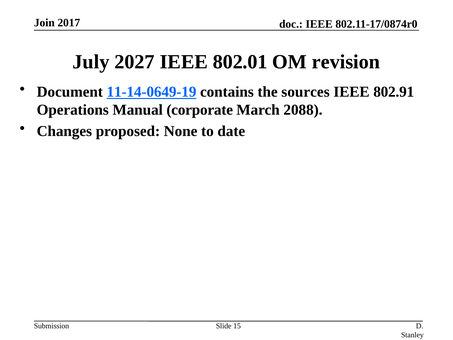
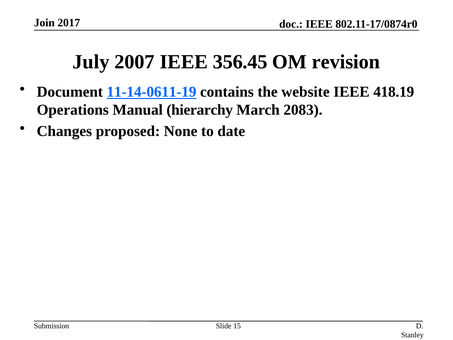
2027: 2027 -> 2007 (135, 62)
802.01: 802.01 -> 356.45 (240, 62)
11-14-0649-19: 11-14-0649-19 -> 11-14-0611-19 (152, 92)
sources: sources -> website (306, 92)
802.91: 802.91 -> 418.19 (394, 92)
corporate: corporate -> hierarchy (200, 110)
2088: 2088 -> 2083 (303, 110)
